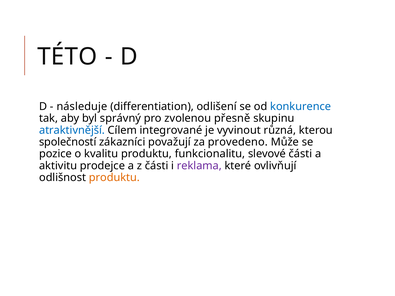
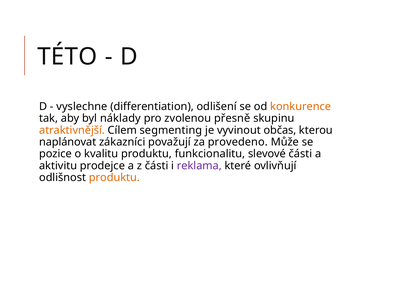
následuje: následuje -> vyslechne (82, 107)
konkurence colour: blue -> orange (301, 107)
správný: správný -> náklady (120, 118)
atraktivnější colour: blue -> orange (72, 130)
integrované: integrované -> segmenting (171, 130)
různá: různá -> občas (280, 130)
společností: společností -> naplánovat (68, 142)
